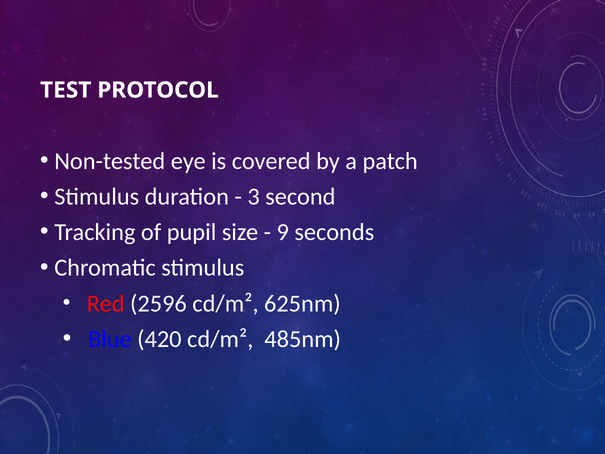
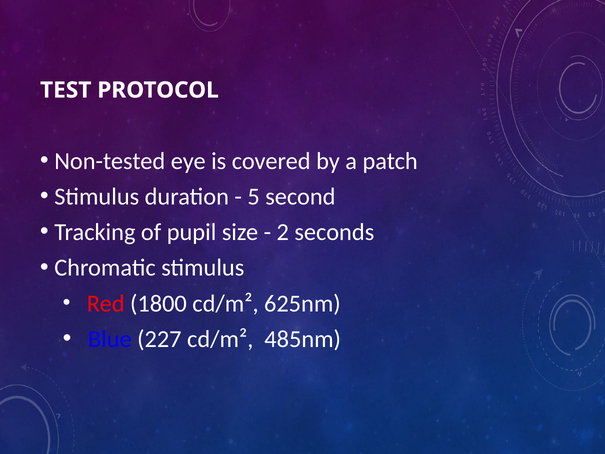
3: 3 -> 5 (254, 197)
9: 9 -> 2 (283, 232)
2596: 2596 -> 1800 (158, 303)
420: 420 -> 227 (159, 339)
